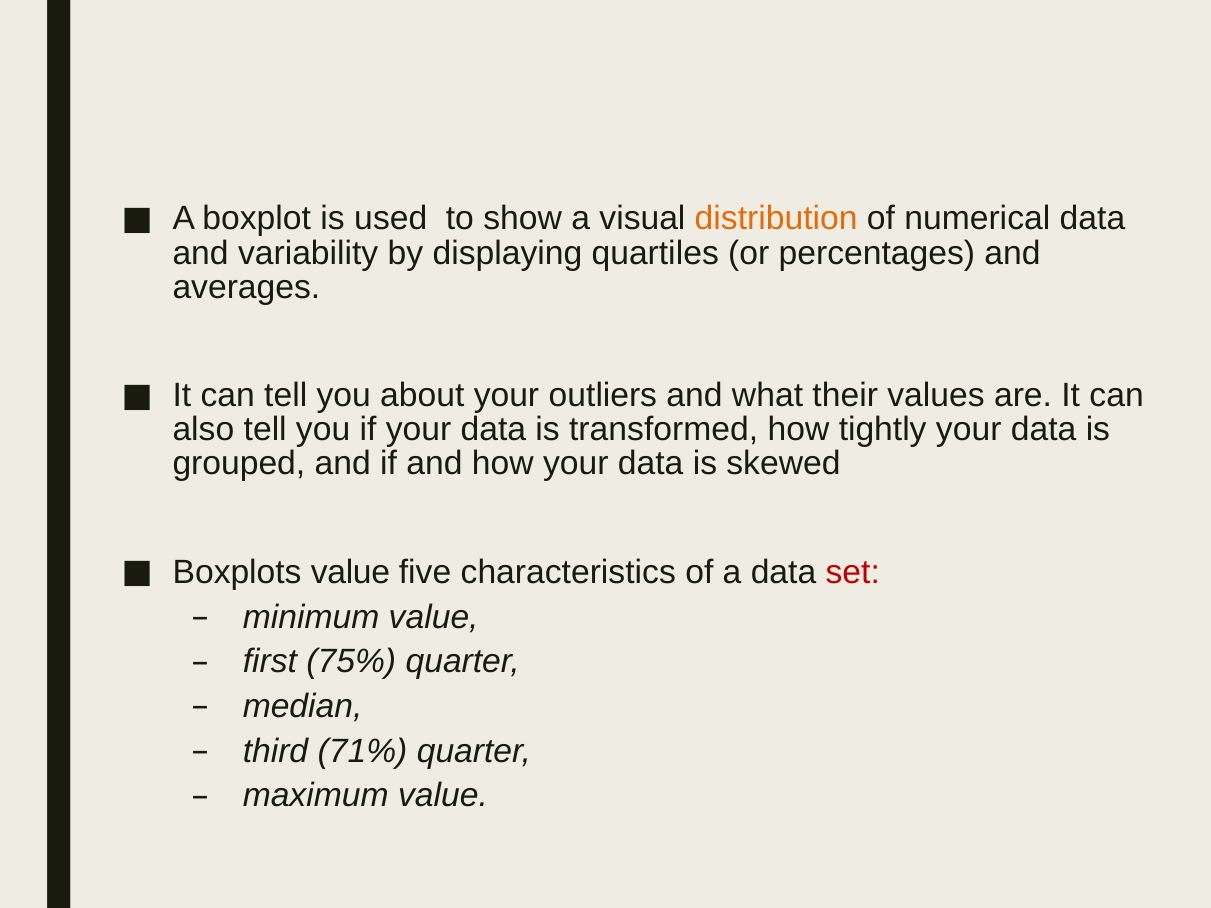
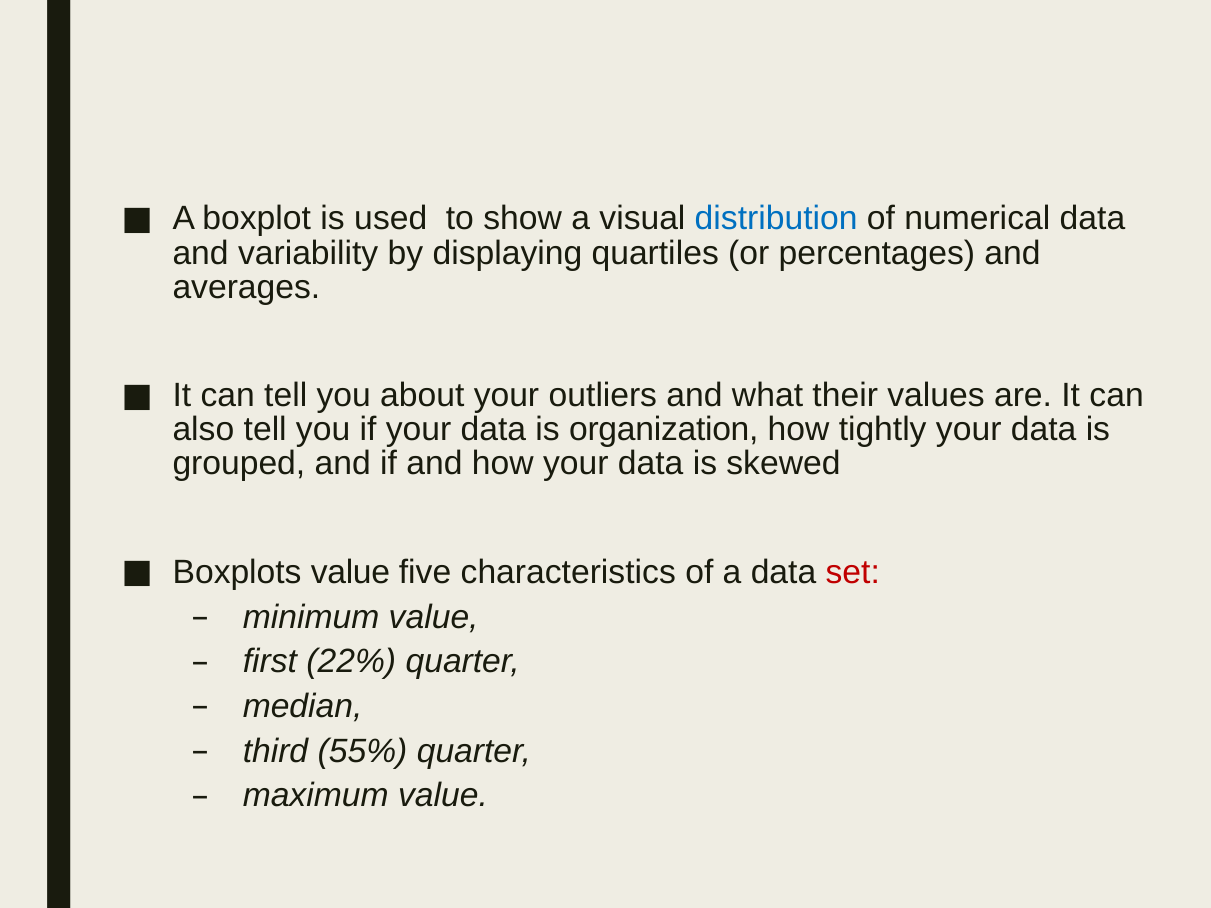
distribution colour: orange -> blue (776, 219)
transformed: transformed -> organization (664, 430)
75%: 75% -> 22% (351, 662)
71%: 71% -> 55% (363, 751)
